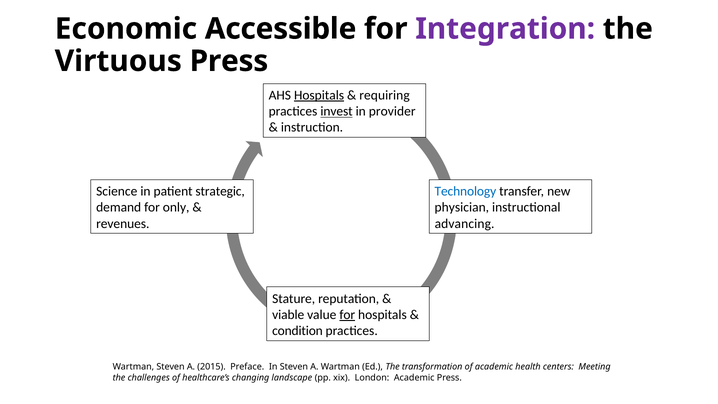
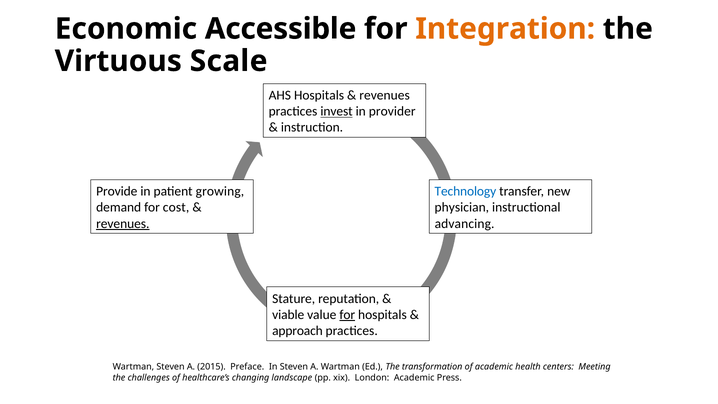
Integration colour: purple -> orange (505, 29)
Virtuous Press: Press -> Scale (229, 61)
Hospitals underline: present -> none (319, 95)
requiring: requiring -> revenues (385, 95)
Science: Science -> Provide (117, 191)
strategic: strategic -> growing (220, 191)
only: only -> cost (176, 207)
revenues underline: none -> present (123, 224)
condition: condition -> approach (297, 331)
